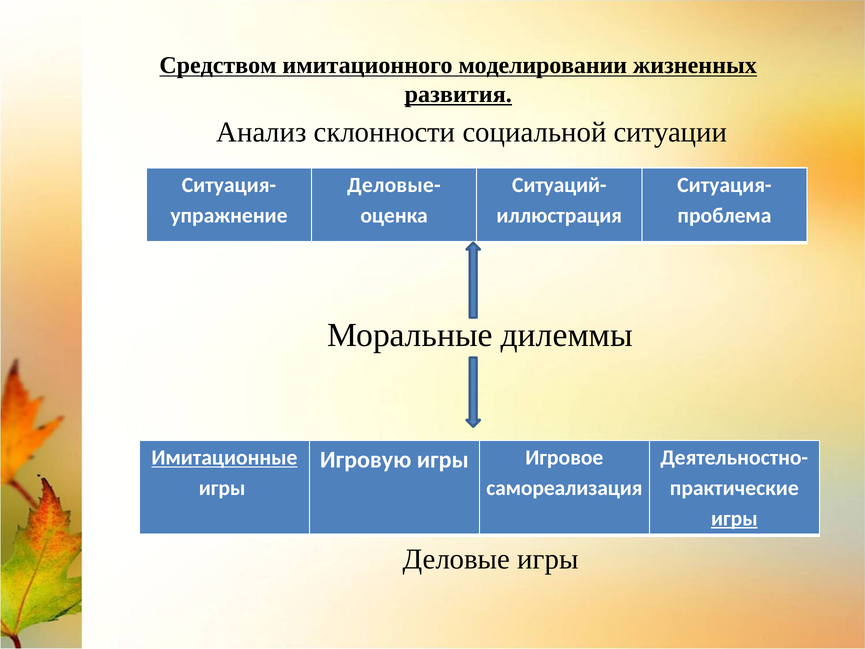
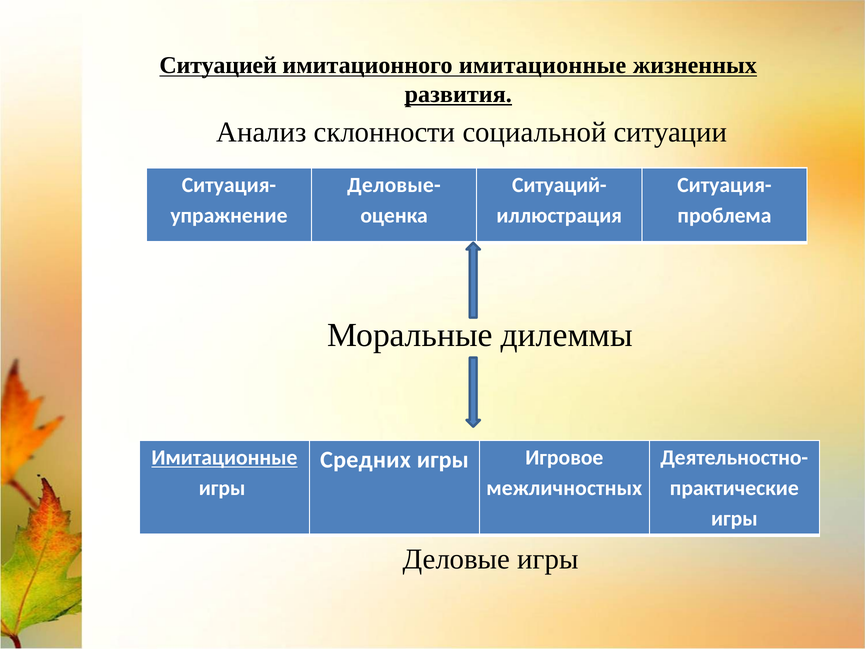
Средством: Средством -> Ситуацией (218, 65)
имитационного моделировании: моделировании -> имитационные (543, 65)
Игровую: Игровую -> Средних (366, 460)
самореализация: самореализация -> межличностных (564, 488)
игры underline: present -> none (734, 518)
